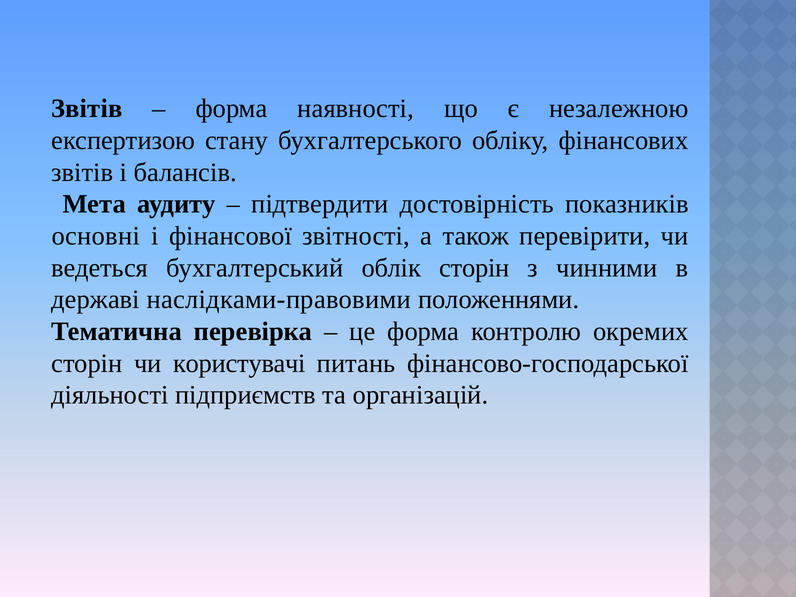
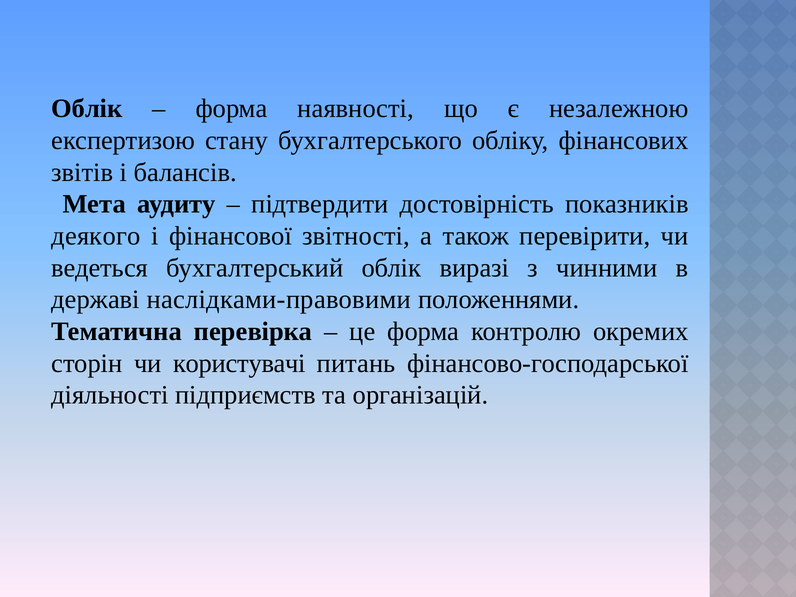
Звітів: Звітів -> Облік (87, 109)
основні: основні -> деякого (96, 236)
облік сторін: сторін -> виразі (474, 268)
